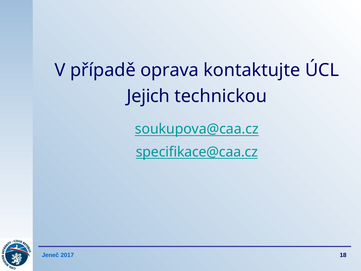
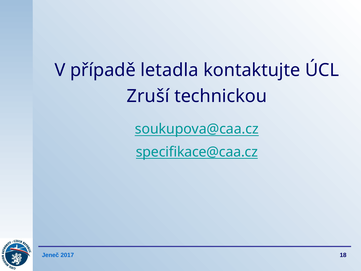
oprava: oprava -> letadla (169, 70)
Jejich: Jejich -> Zruší (148, 96)
